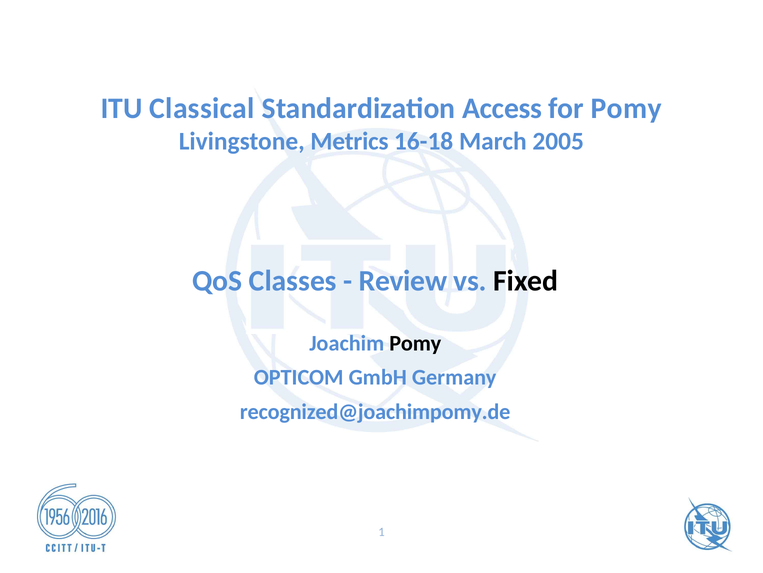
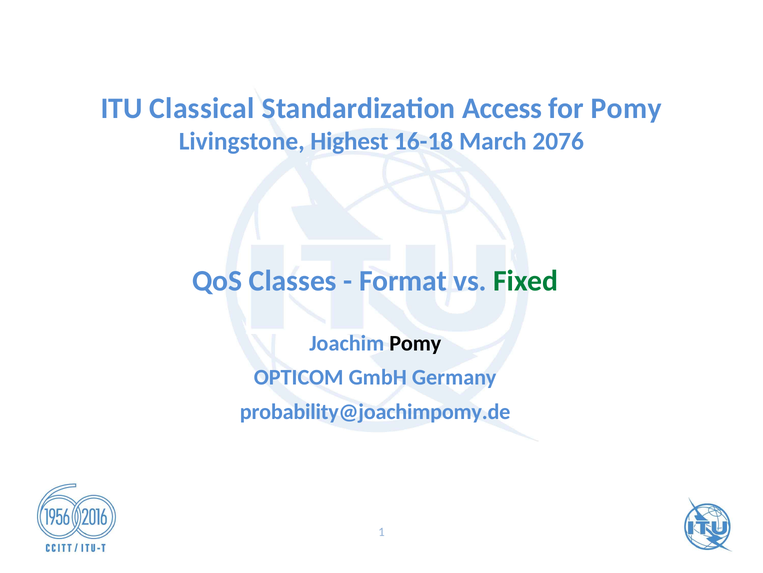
Metrics: Metrics -> Highest (349, 141)
2005: 2005 -> 2076 (558, 141)
Review: Review -> Format (403, 281)
Fixed colour: black -> green (526, 281)
recognized@joachimpomy.de: recognized@joachimpomy.de -> probability@joachimpomy.de (375, 411)
